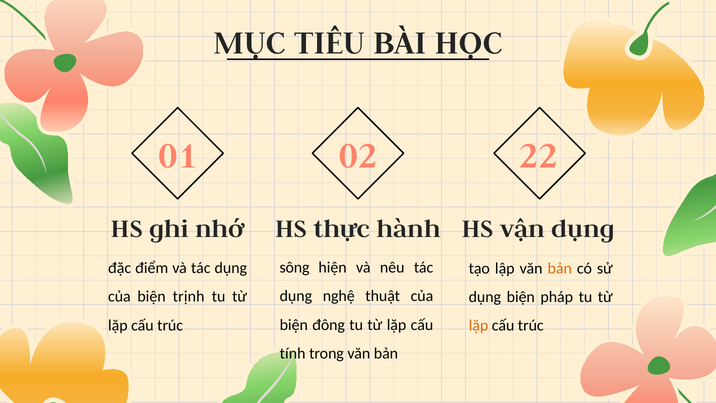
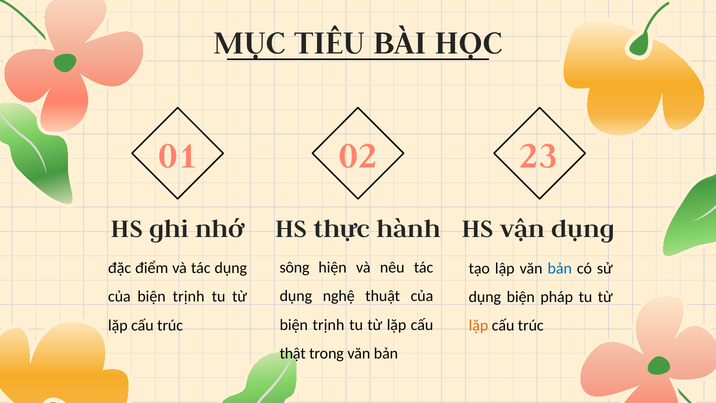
22: 22 -> 23 (538, 154)
bản colour: orange -> blue (560, 268)
đông: đông -> trịnh (328, 325)
tính: tính -> thật (293, 353)
